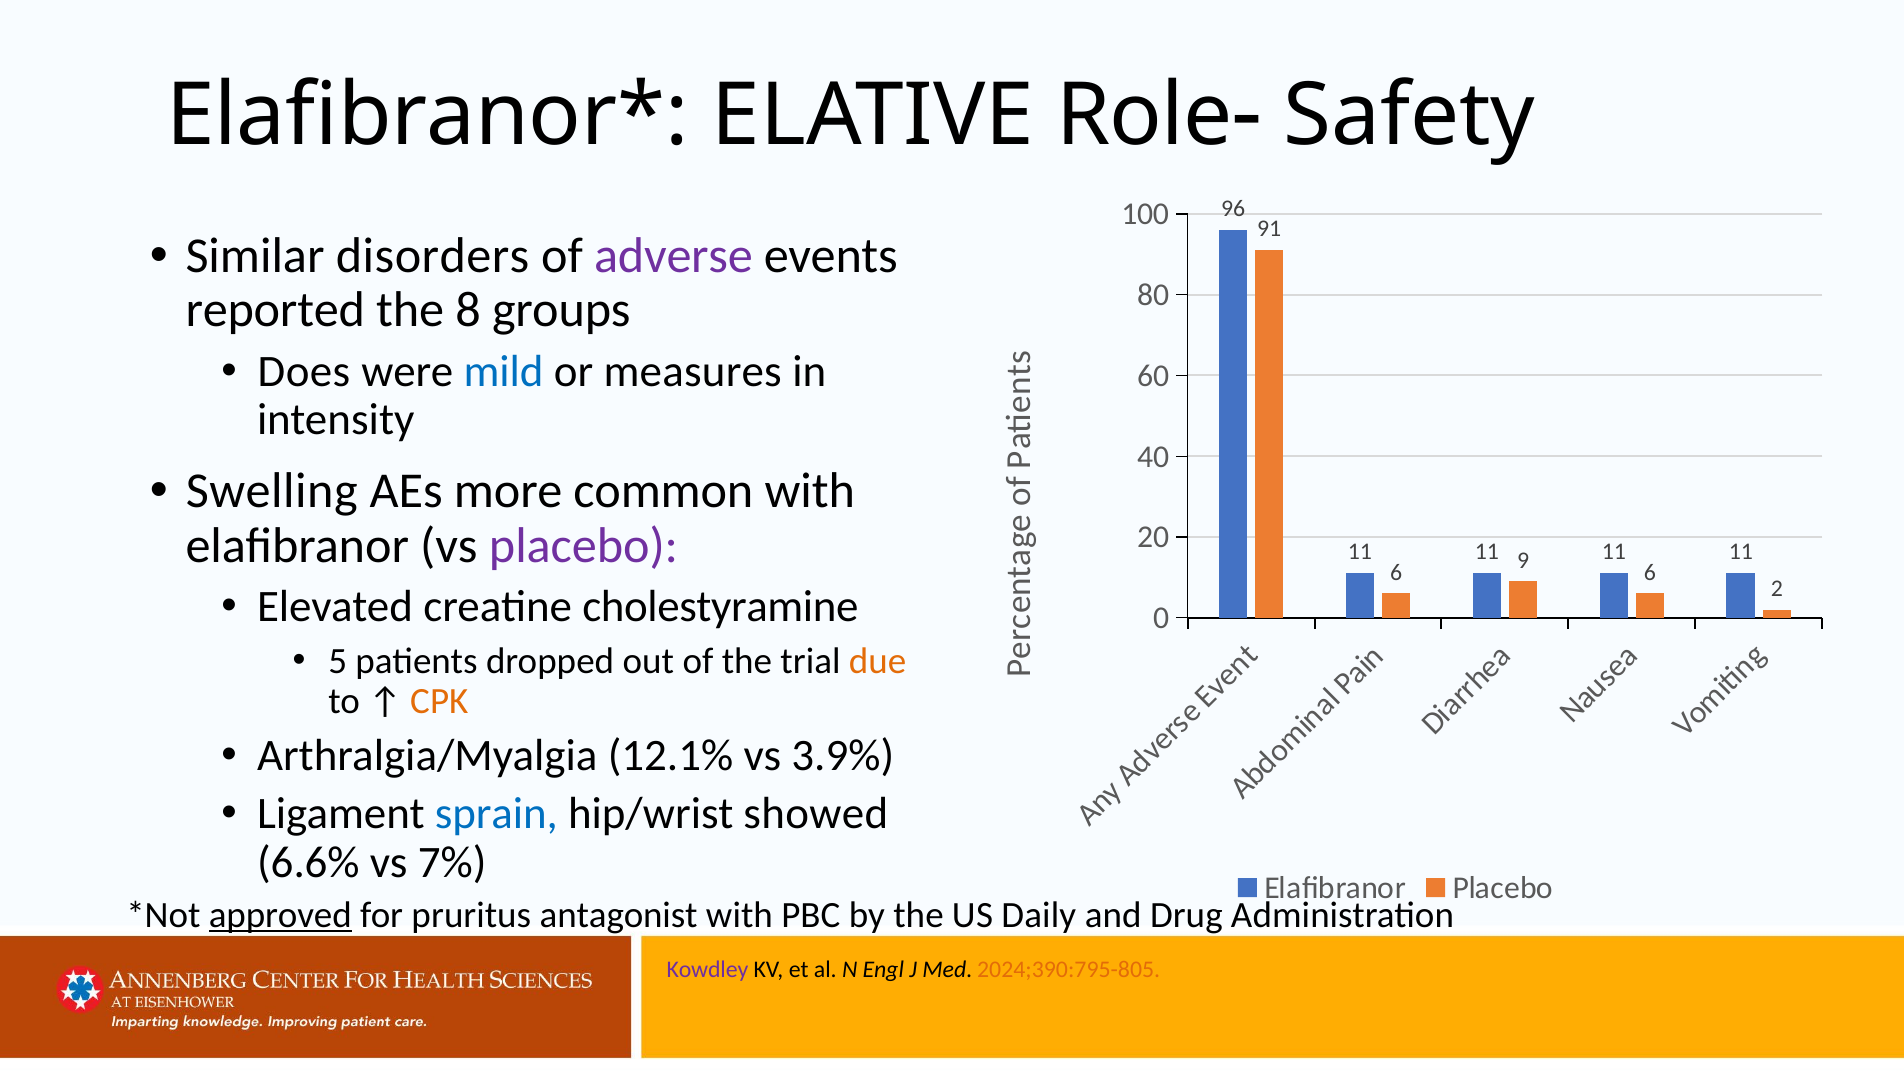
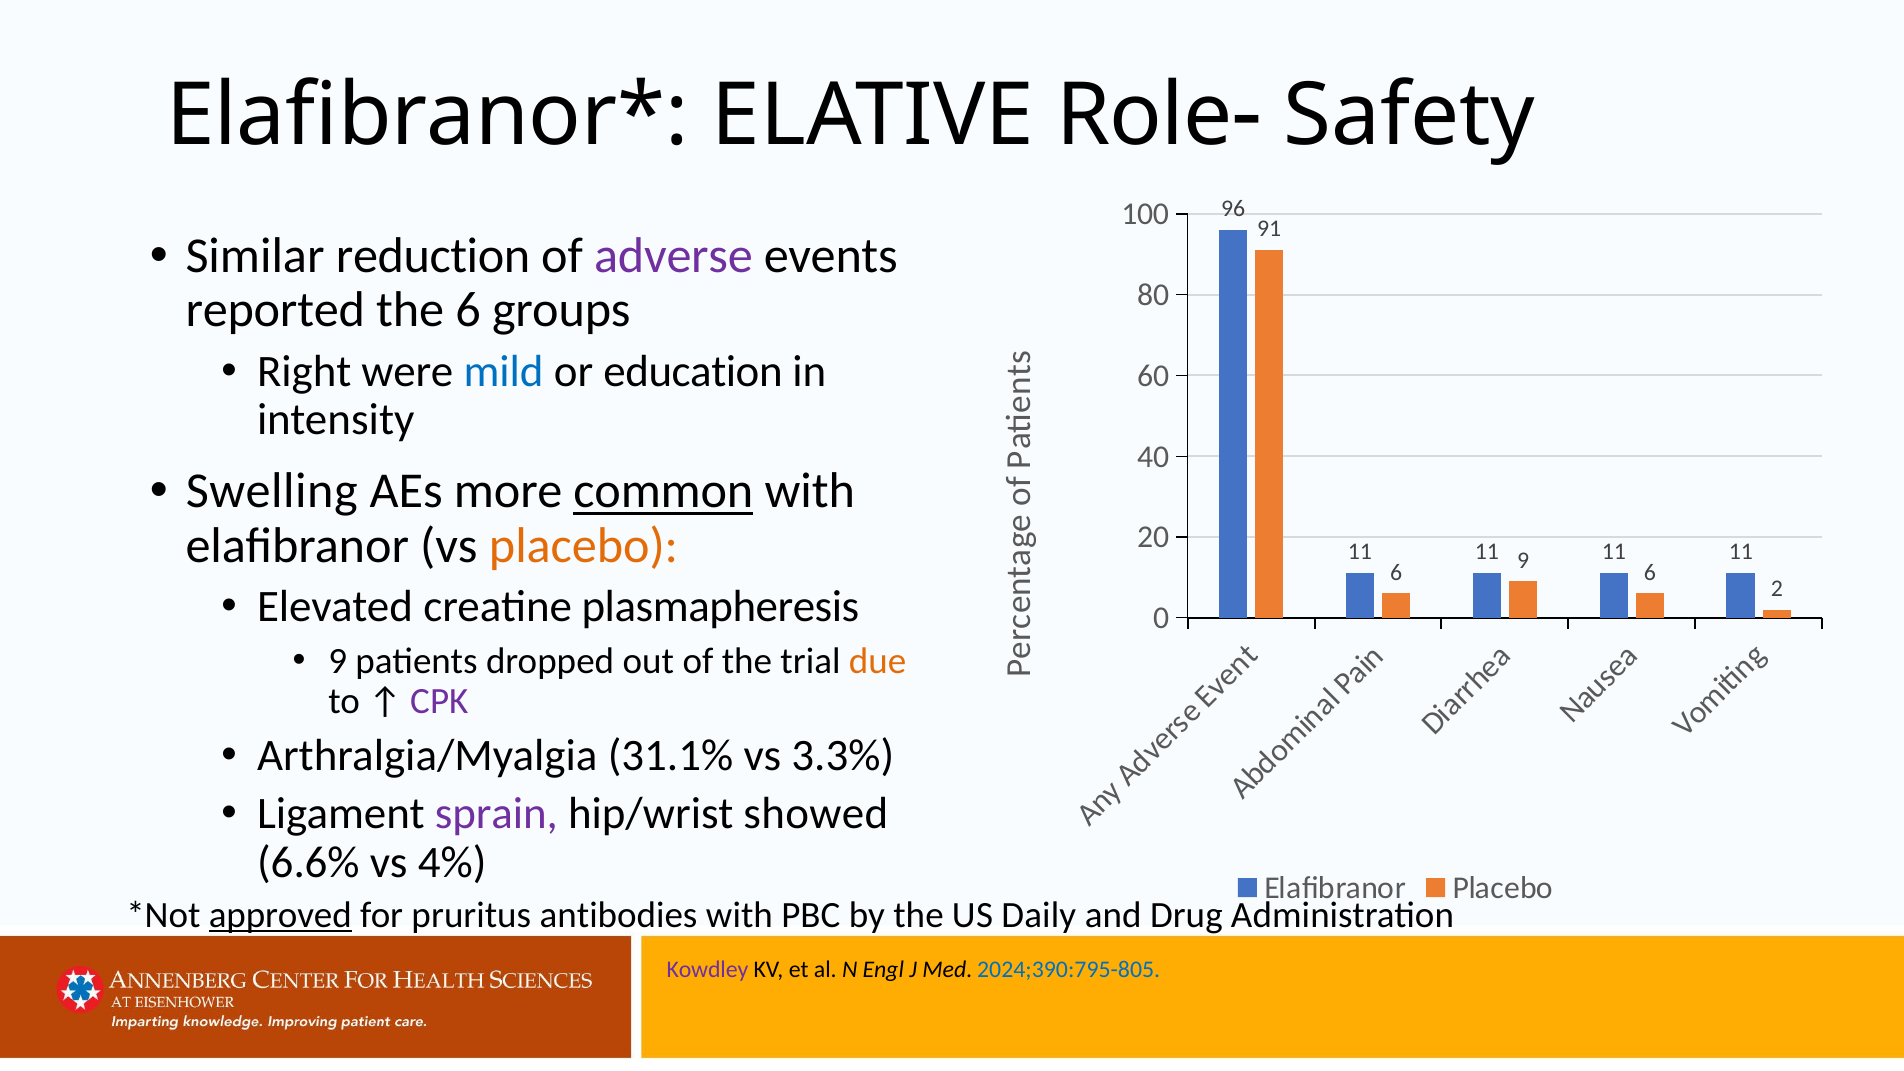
disorders: disorders -> reduction (433, 256)
the 8: 8 -> 6 (468, 310)
Does: Does -> Right (304, 372)
measures: measures -> education (693, 372)
common underline: none -> present (663, 491)
placebo colour: purple -> orange (584, 546)
cholestyramine: cholestyramine -> plasmapheresis (720, 607)
5: 5 -> 9 (338, 661)
CPK colour: orange -> purple (439, 701)
12.1%: 12.1% -> 31.1% (671, 755)
3.9%: 3.9% -> 3.3% (843, 755)
sprain colour: blue -> purple (496, 814)
7%: 7% -> 4% (452, 862)
antagonist: antagonist -> antibodies (619, 915)
2024;390:795-805 colour: orange -> blue (1069, 970)
